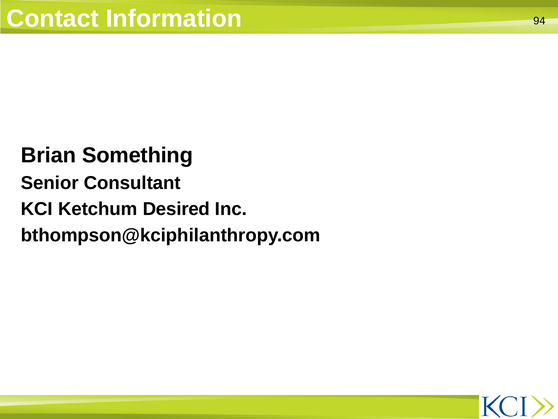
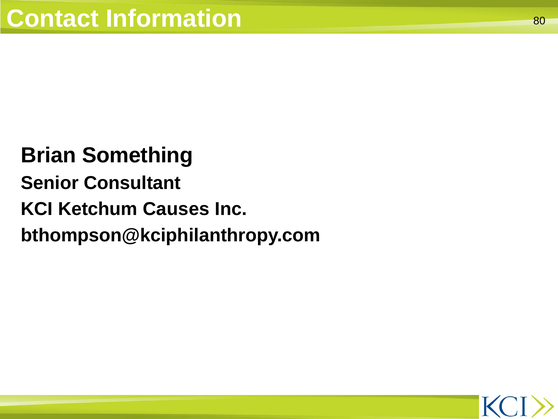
94: 94 -> 80 (539, 21)
Desired: Desired -> Causes (176, 209)
